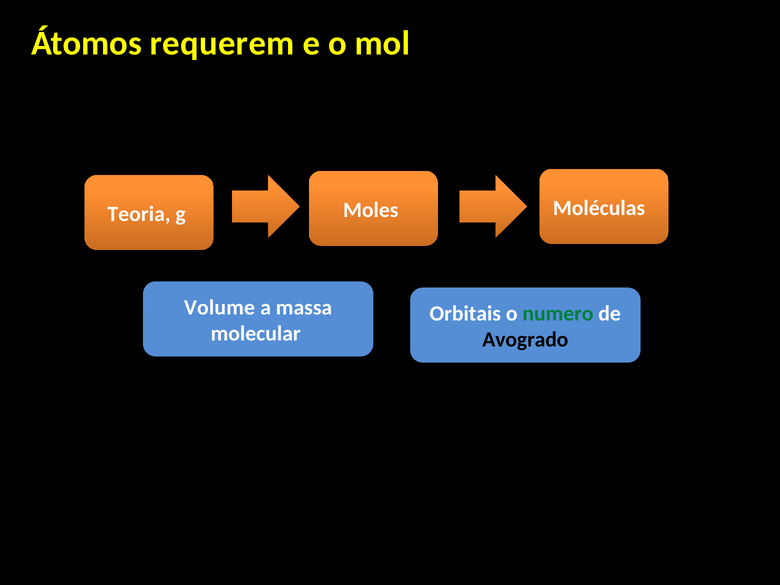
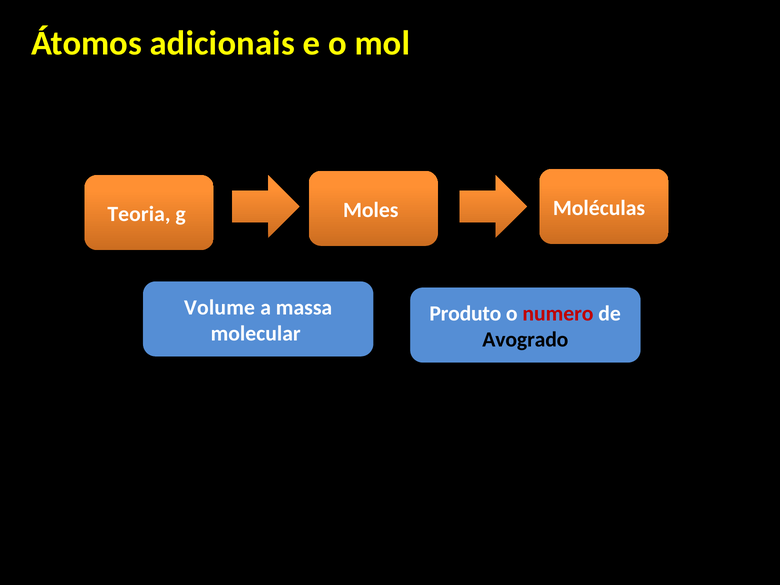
requerem: requerem -> adicionais (222, 43)
Orbitais: Orbitais -> Produto (465, 314)
numero colour: green -> red (558, 314)
